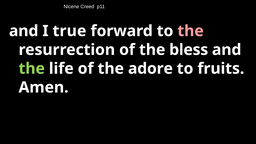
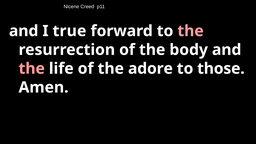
bless: bless -> body (189, 50)
the colour: light green -> pink (32, 69)
fruits: fruits -> those (221, 69)
